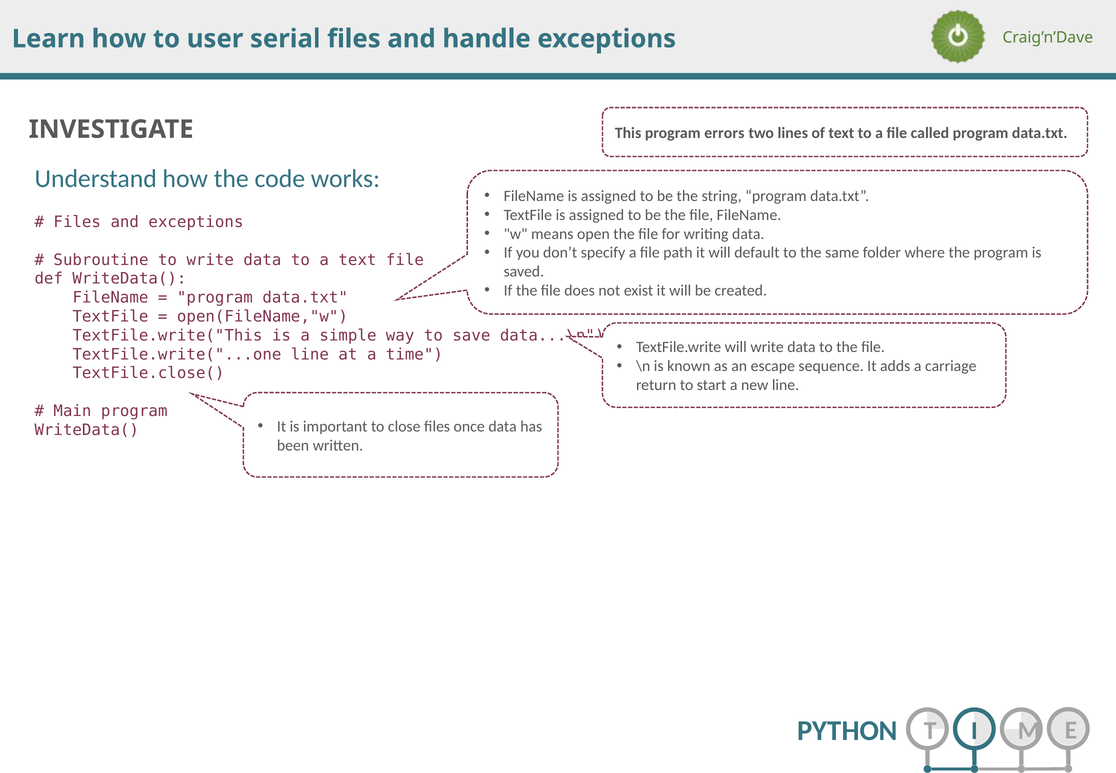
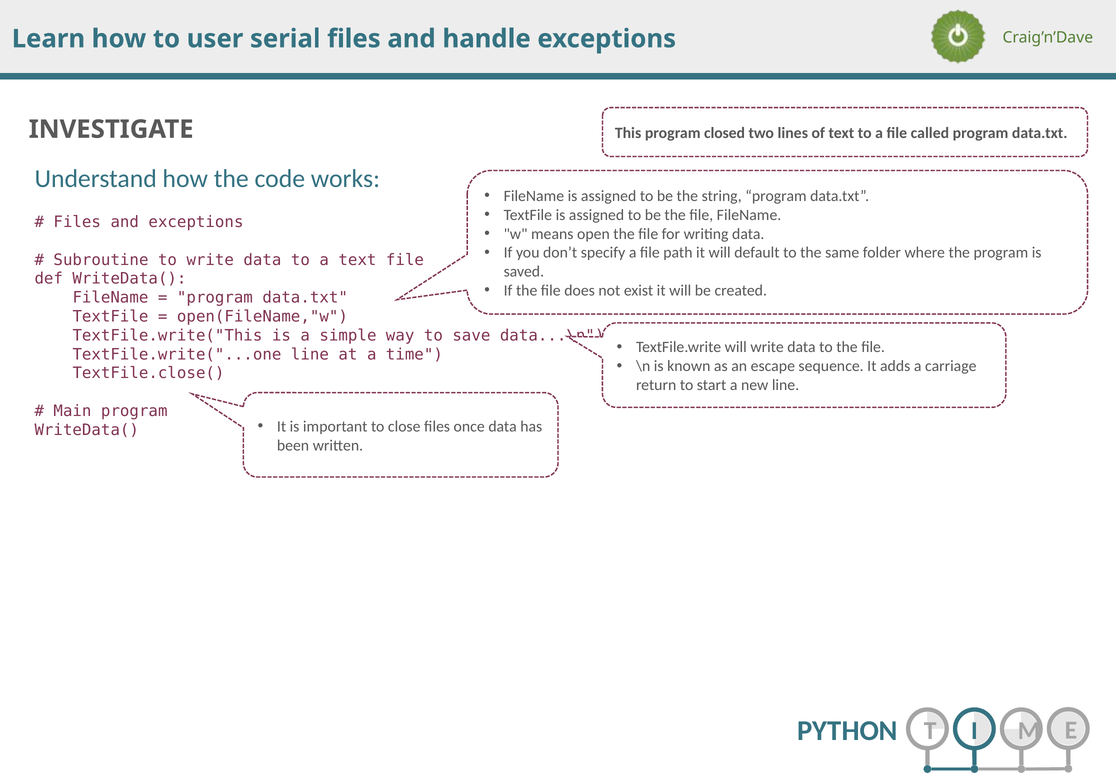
errors: errors -> closed (725, 133)
